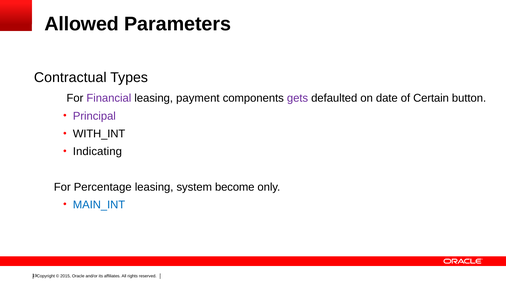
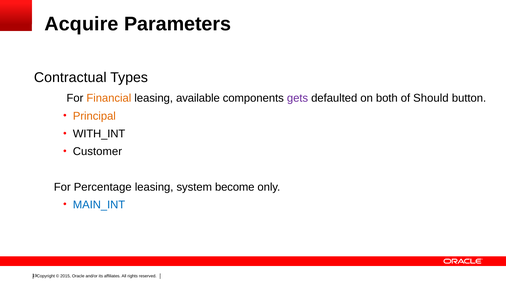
Allowed: Allowed -> Acquire (82, 24)
Financial colour: purple -> orange (109, 98)
payment: payment -> available (198, 98)
date: date -> both (387, 98)
Certain: Certain -> Should (431, 98)
Principal colour: purple -> orange (94, 116)
Indicating: Indicating -> Customer (97, 151)
